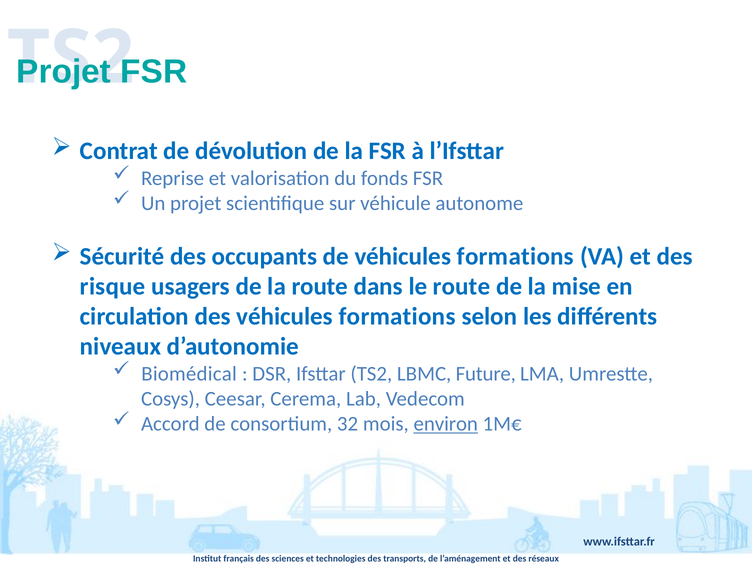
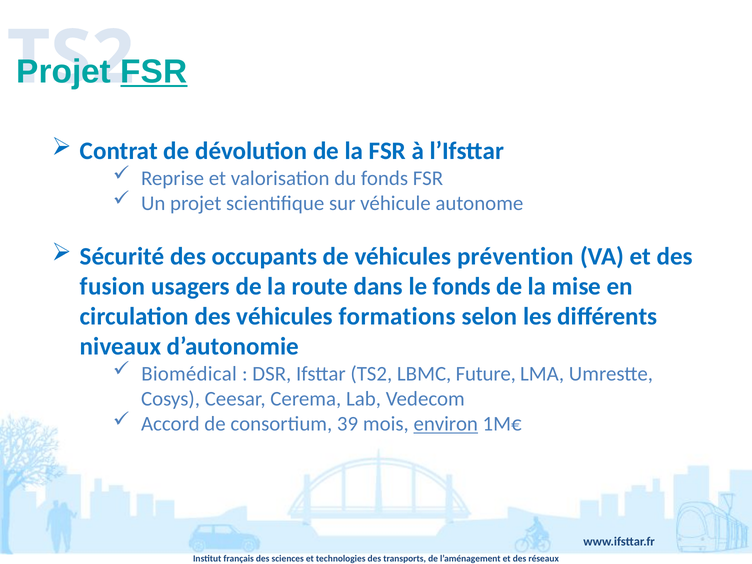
FSR underline: none -> present (154, 72)
de véhicules formations: formations -> prévention (515, 256)
risque: risque -> fusion (113, 286)
le route: route -> fonds (462, 286)
32: 32 -> 39 (348, 424)
